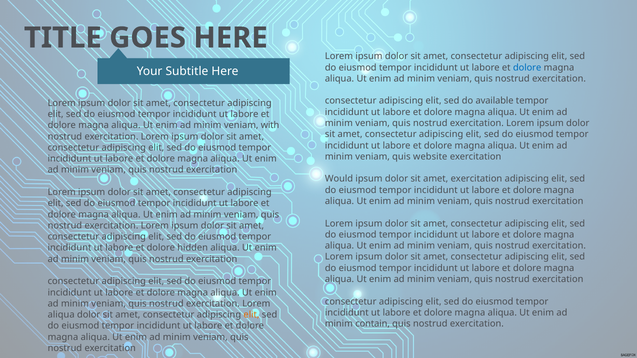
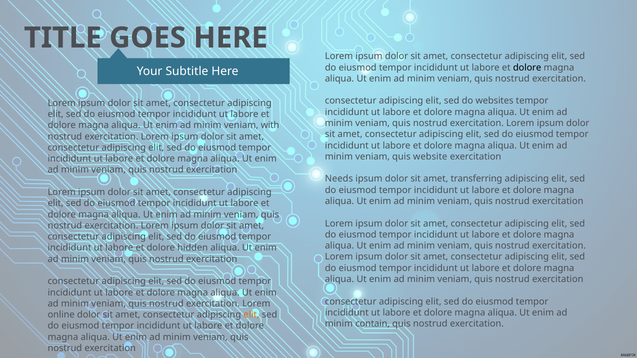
dolore colour: blue -> black (527, 68)
available: available -> websites (495, 101)
Would: Would -> Needs (339, 179)
amet exercitation: exercitation -> transferring (476, 179)
aliqua: aliqua -> online (61, 315)
